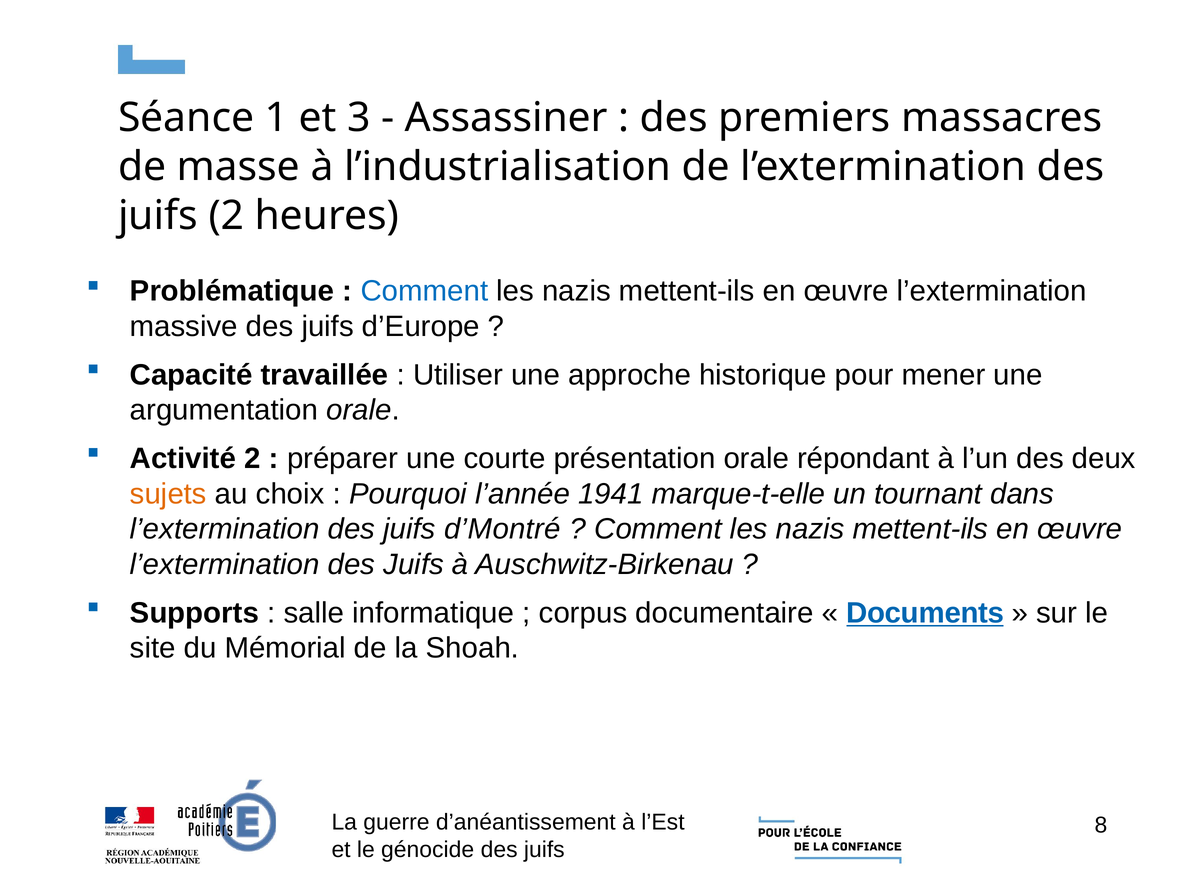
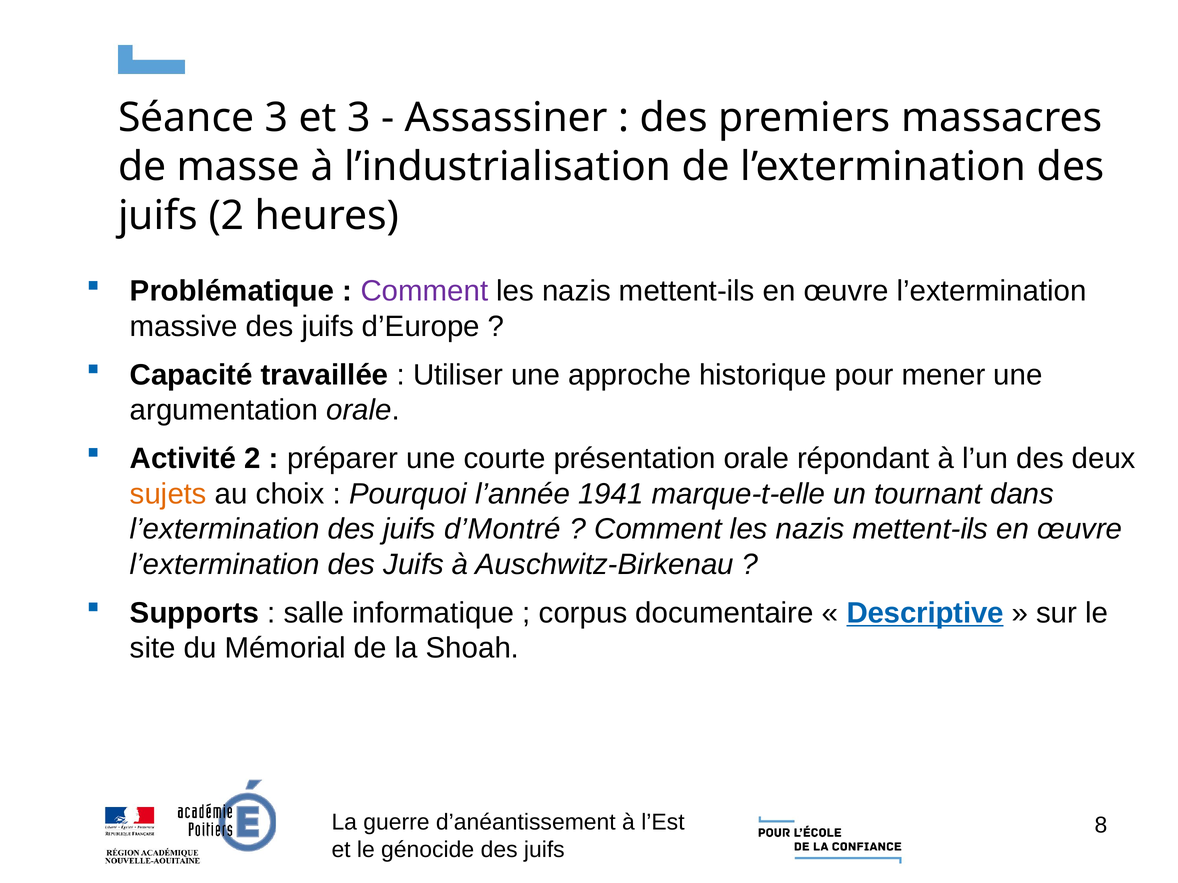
Séance 1: 1 -> 3 (276, 118)
Comment colour: blue -> purple (424, 291)
Documents: Documents -> Descriptive (925, 613)
